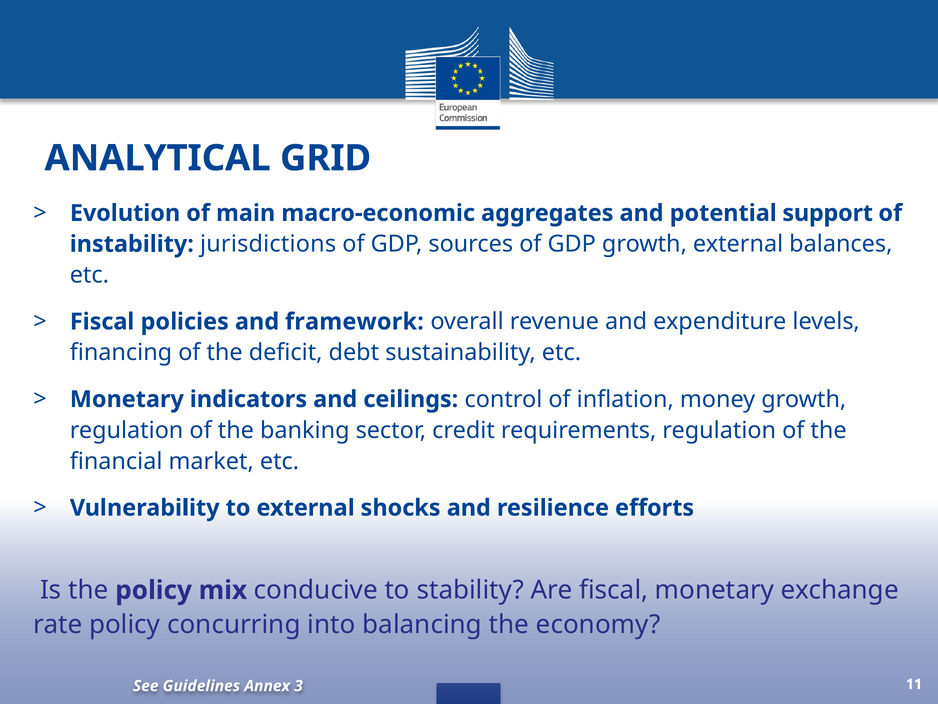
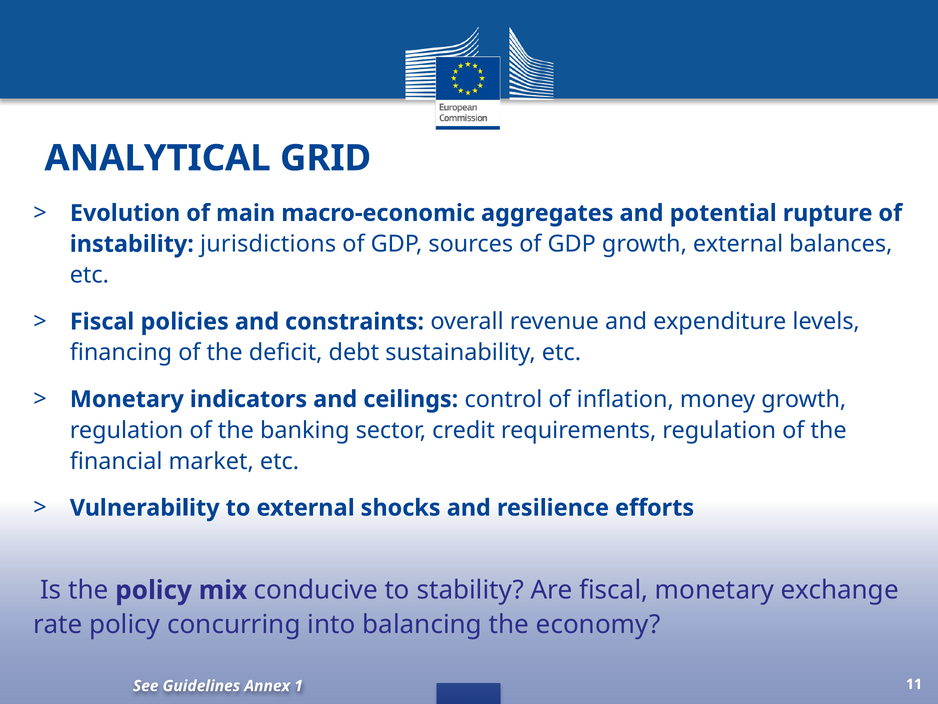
support: support -> rupture (828, 213)
framework: framework -> constraints (355, 321)
3: 3 -> 1 (299, 685)
